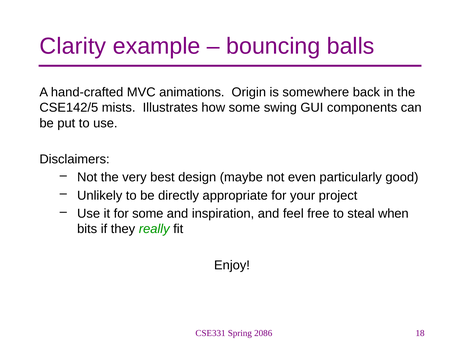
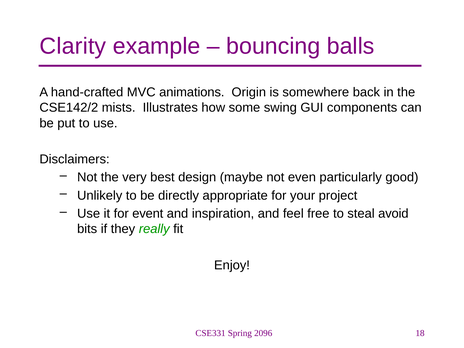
CSE142/5: CSE142/5 -> CSE142/2 (69, 108)
for some: some -> event (148, 213)
when: when -> avoid (393, 213)
2086: 2086 -> 2096 (263, 333)
